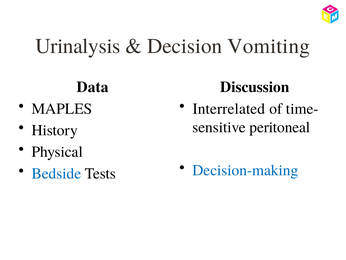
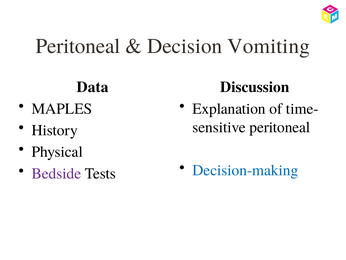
Urinalysis: Urinalysis -> Peritoneal (78, 46)
Interrelated: Interrelated -> Explanation (229, 109)
Bedside colour: blue -> purple (56, 173)
